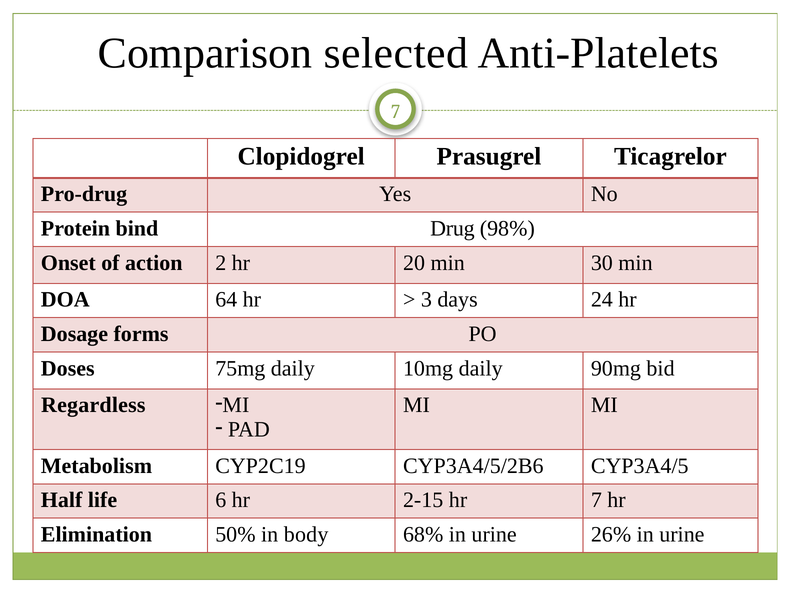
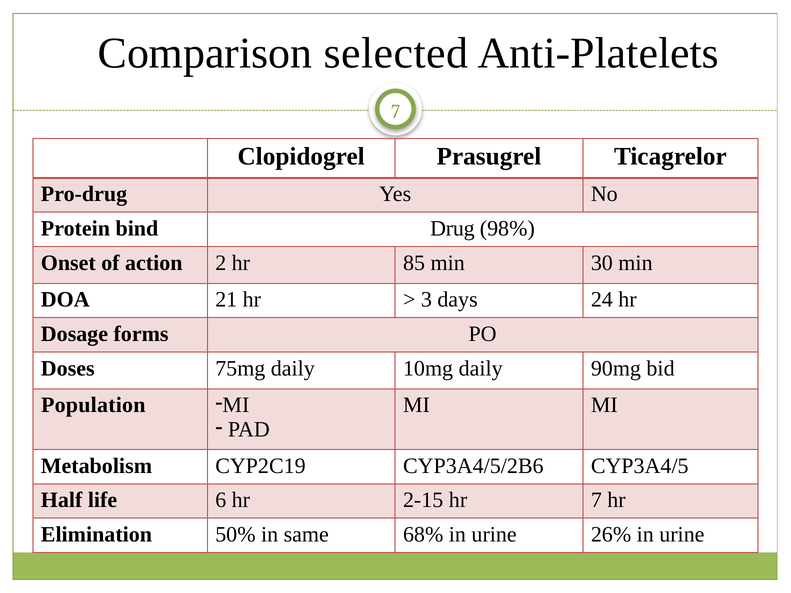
20: 20 -> 85 (414, 263)
64: 64 -> 21 (226, 300)
Regardless: Regardless -> Population (93, 405)
body: body -> same (306, 535)
